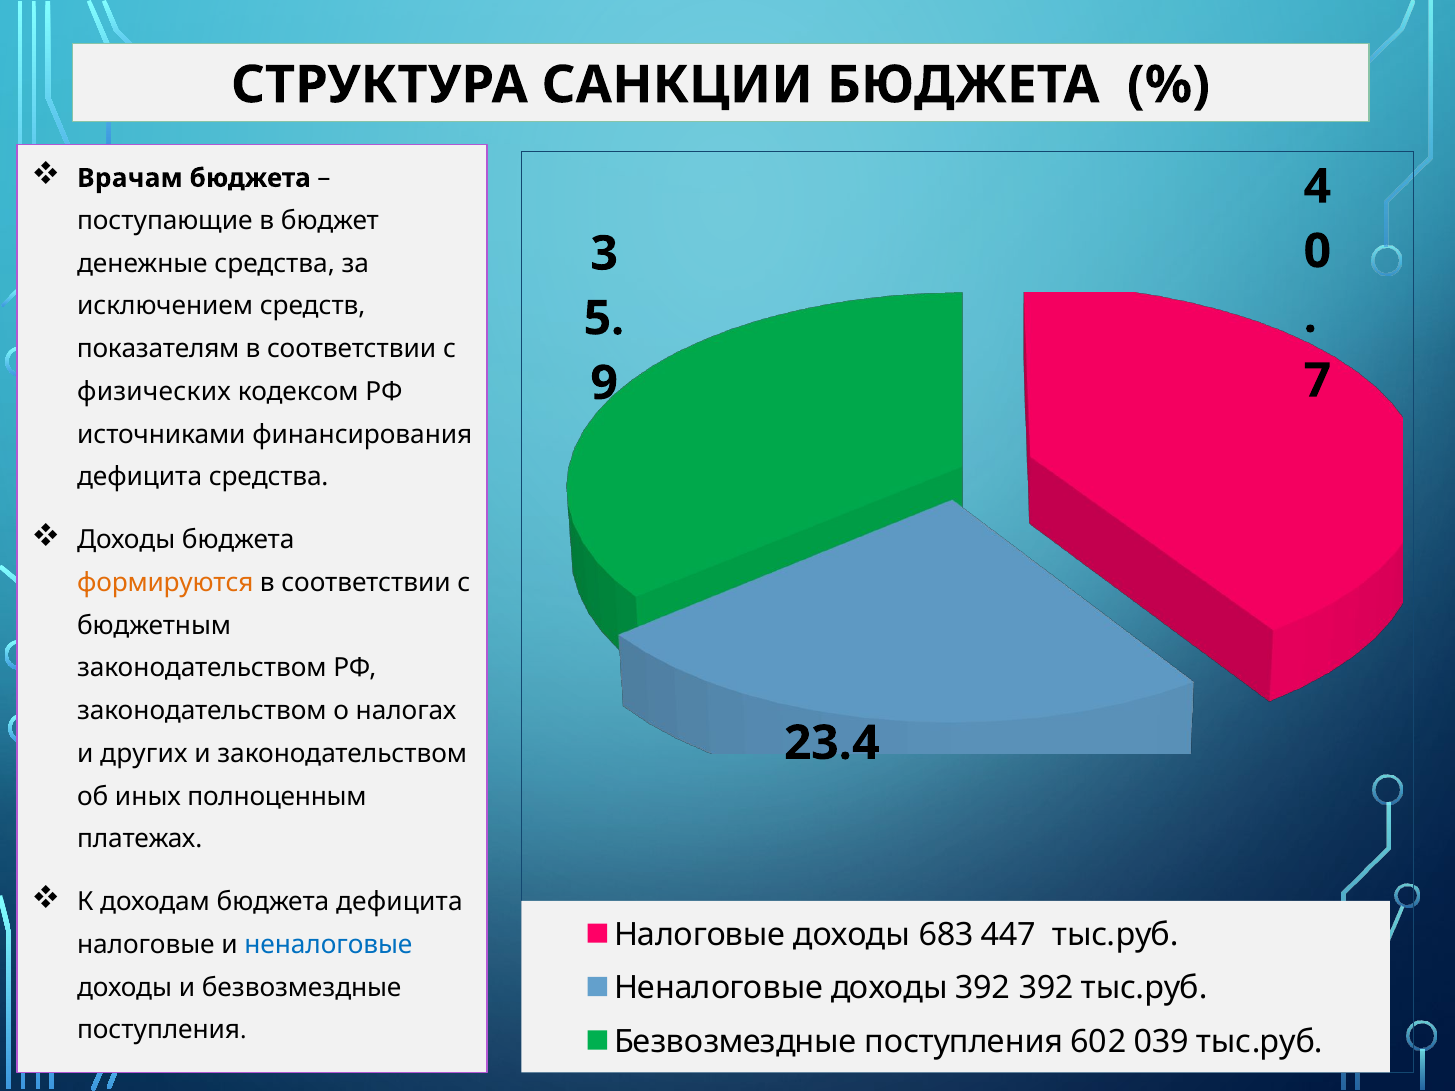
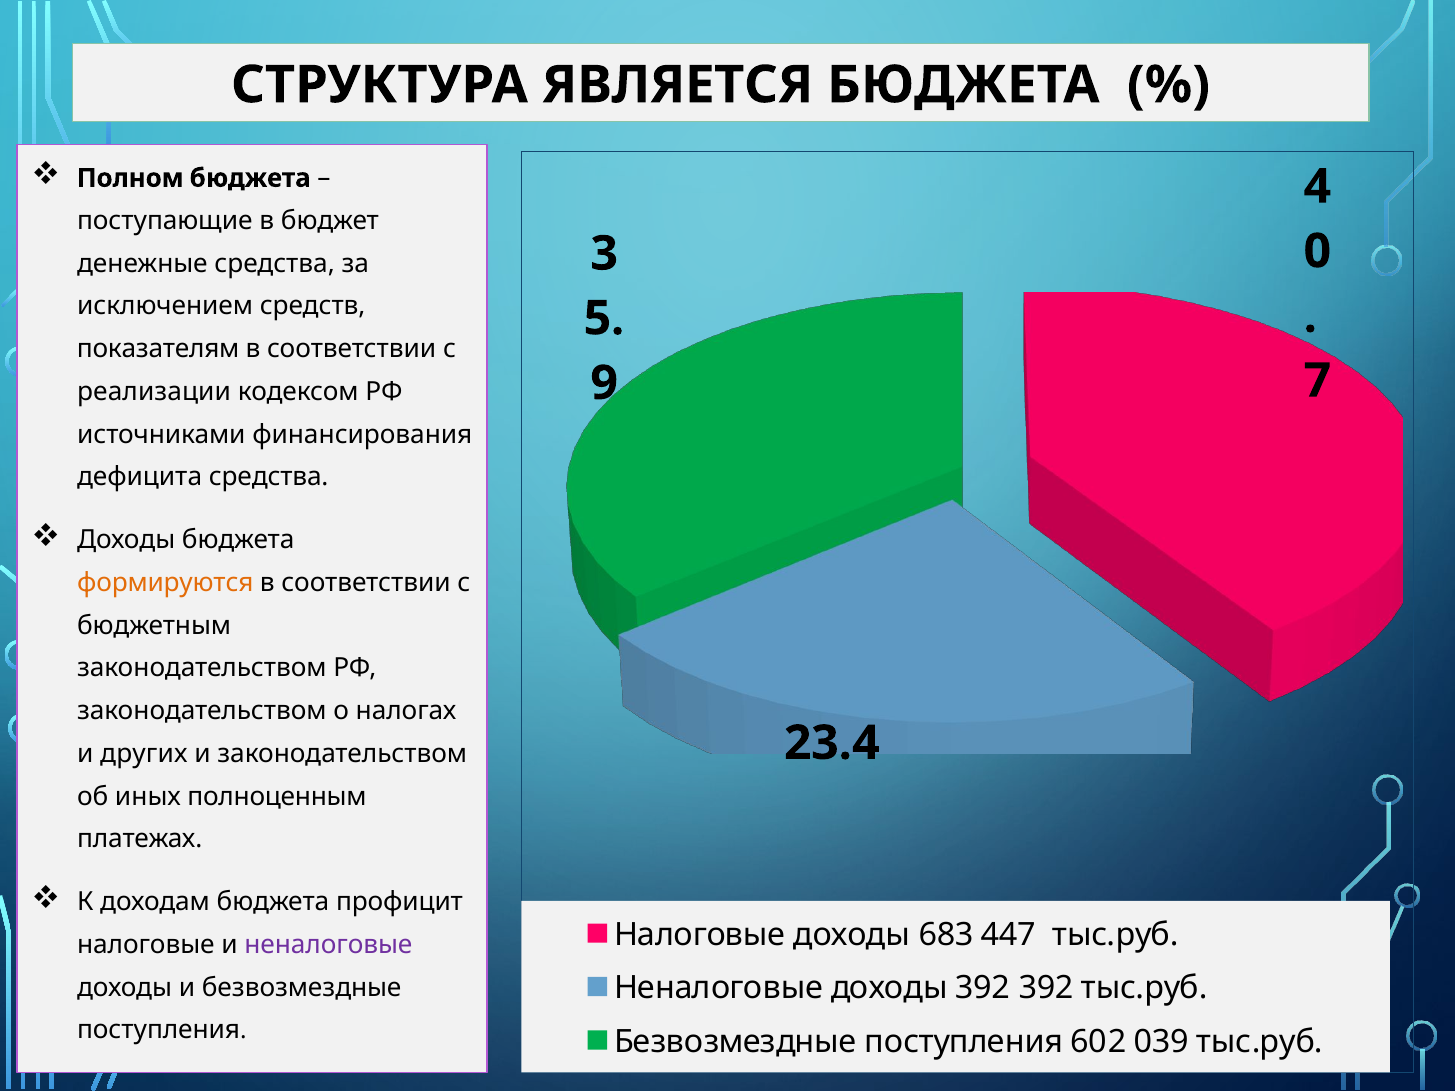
САНКЦИИ: САНКЦИИ -> ЯВЛЯЕТСЯ (678, 85)
Врачам: Врачам -> Полном (130, 178)
физических: физических -> реализации (154, 392)
бюджета дефицита: дефицита -> профицит (399, 902)
неналоговые colour: blue -> purple (328, 945)
